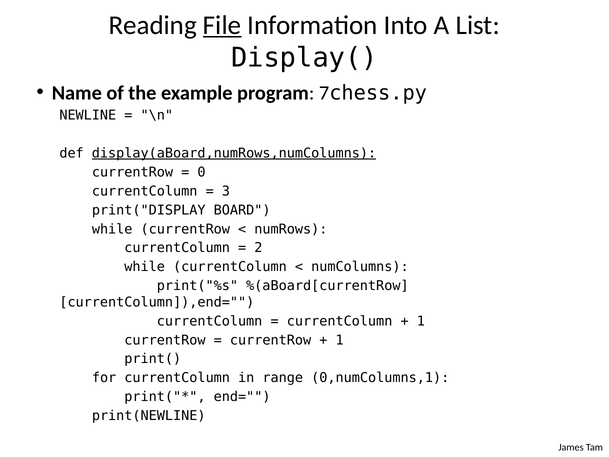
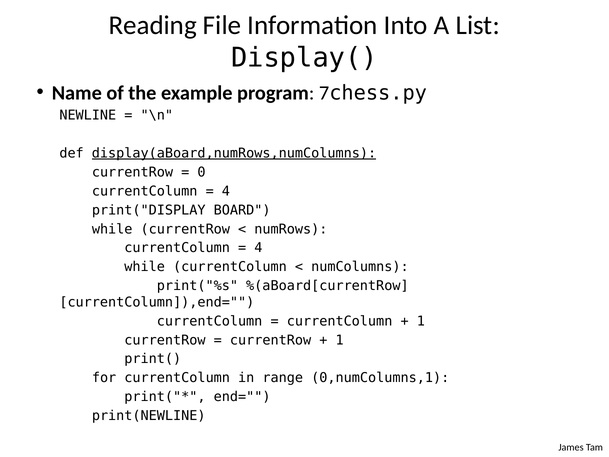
File underline: present -> none (222, 25)
3: 3 -> 4 (226, 191)
2: 2 -> 4 (258, 248)
